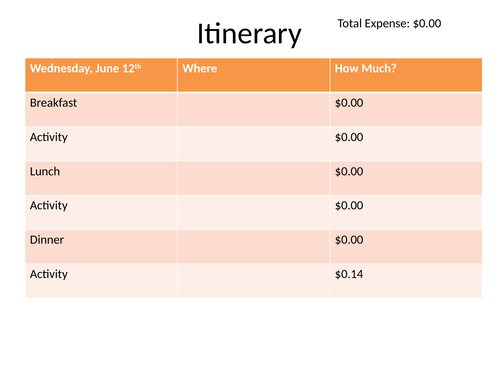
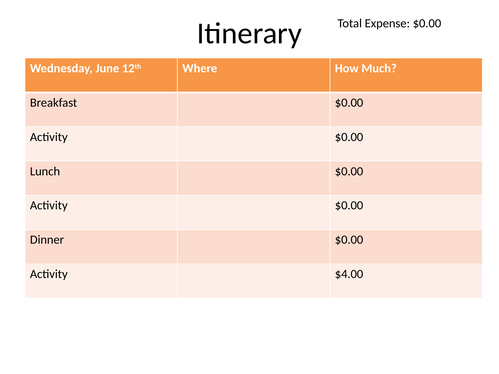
$0.14: $0.14 -> $4.00 (349, 274)
